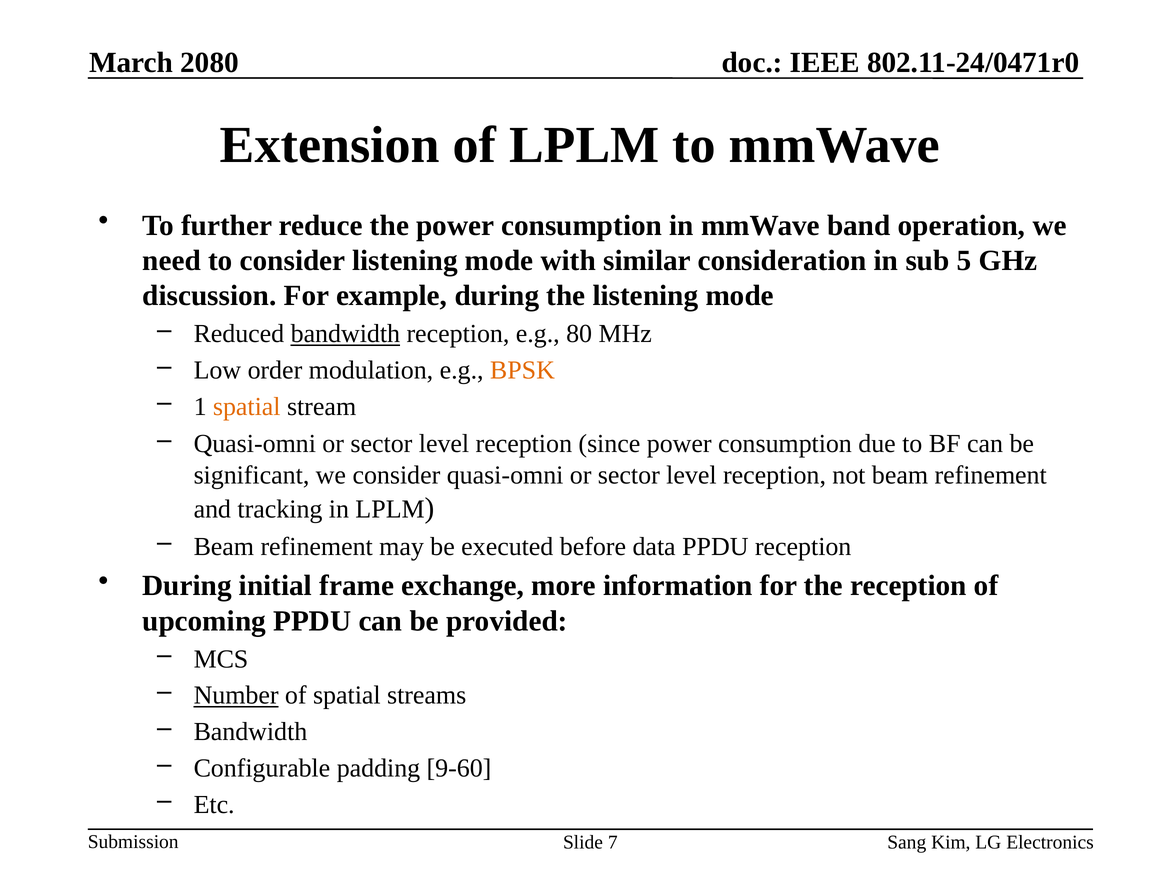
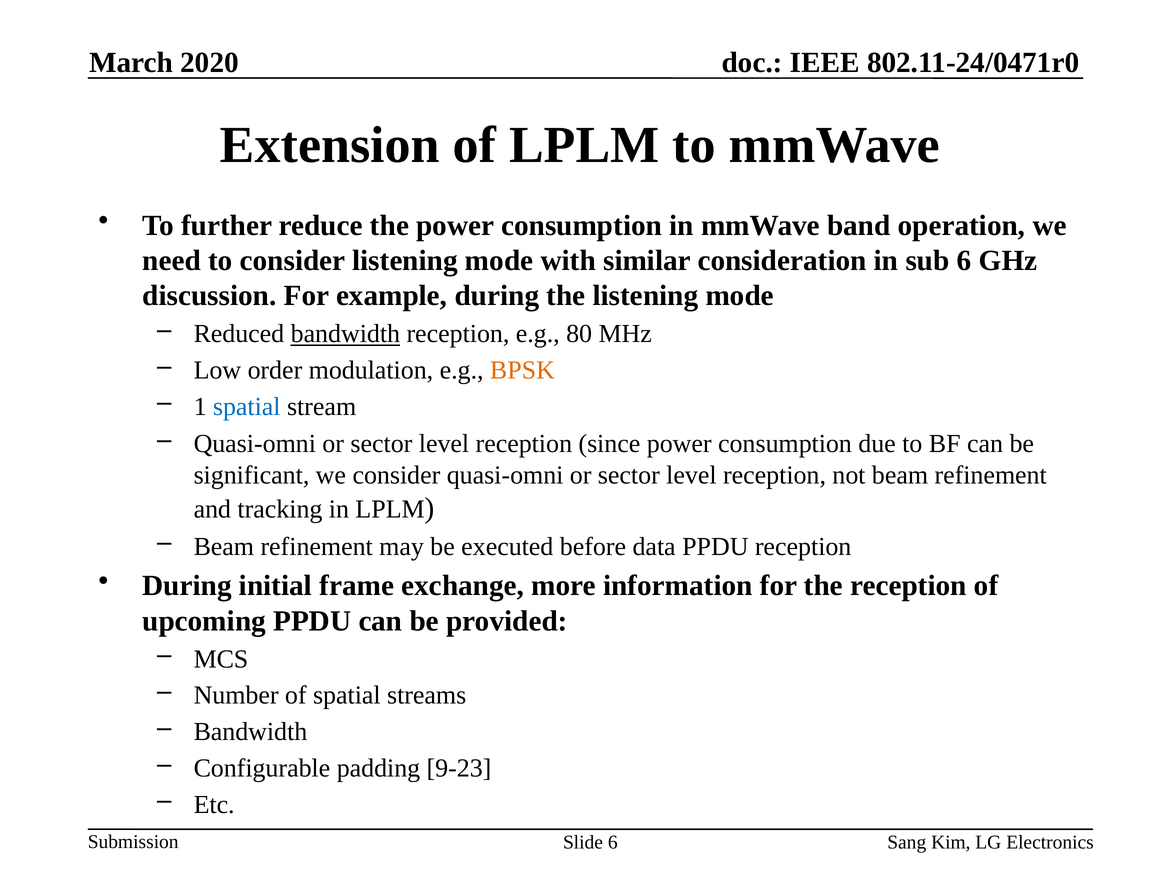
2080: 2080 -> 2020 (210, 62)
sub 5: 5 -> 6 (964, 261)
spatial colour: orange -> blue (247, 407)
Number underline: present -> none (236, 696)
9-60: 9-60 -> 9-23 (459, 768)
Slide 7: 7 -> 6 (613, 842)
